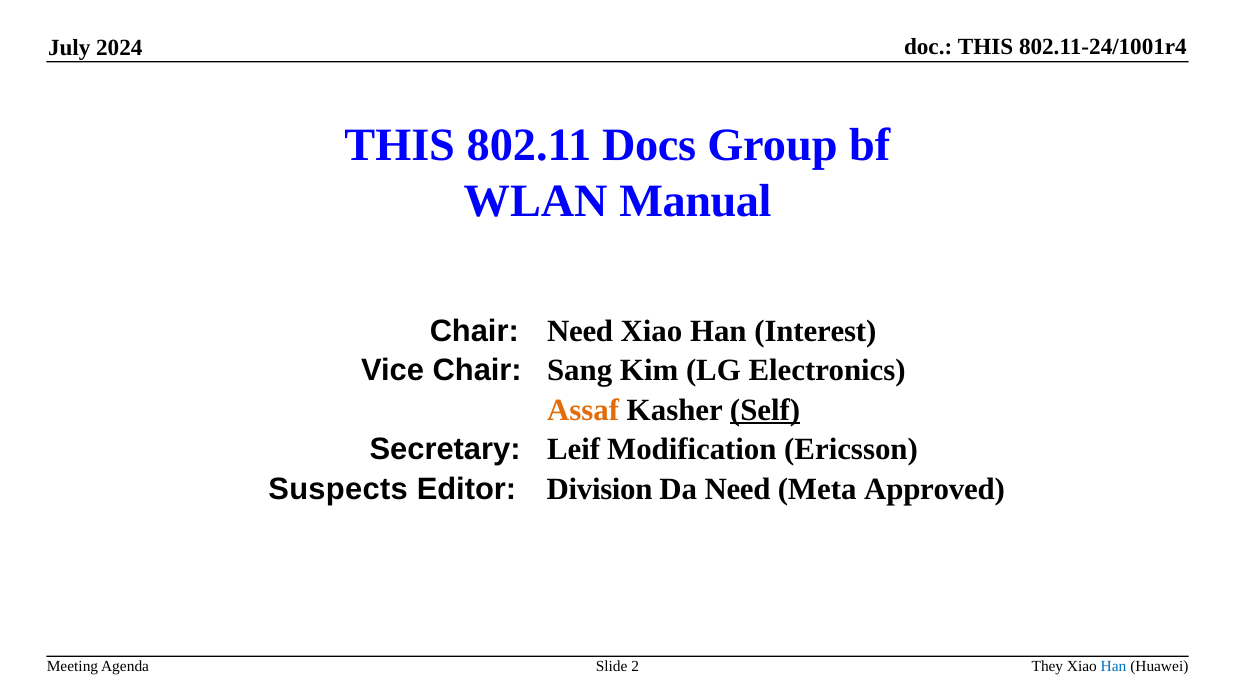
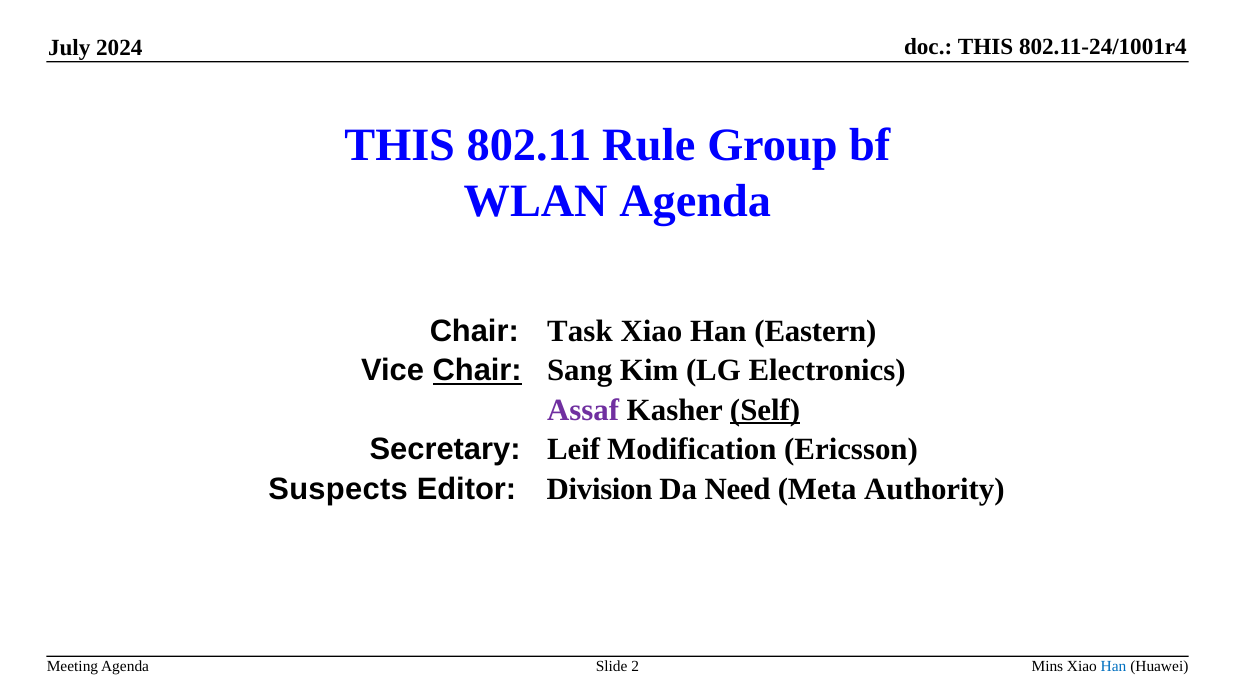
Docs: Docs -> Rule (649, 145)
WLAN Manual: Manual -> Agenda (695, 201)
Chair Need: Need -> Task (580, 331)
Interest: Interest -> Eastern (815, 331)
Chair underline: none -> present (477, 370)
Assaf colour: orange -> purple (583, 410)
Approved: Approved -> Authority (934, 489)
They: They -> Mins (1047, 666)
